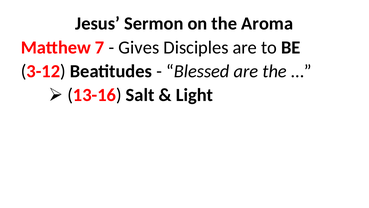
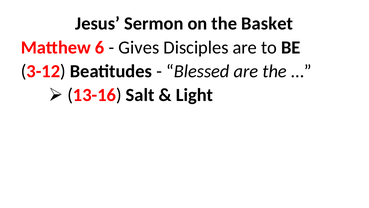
Aroma: Aroma -> Basket (267, 24)
7: 7 -> 6 (100, 47)
